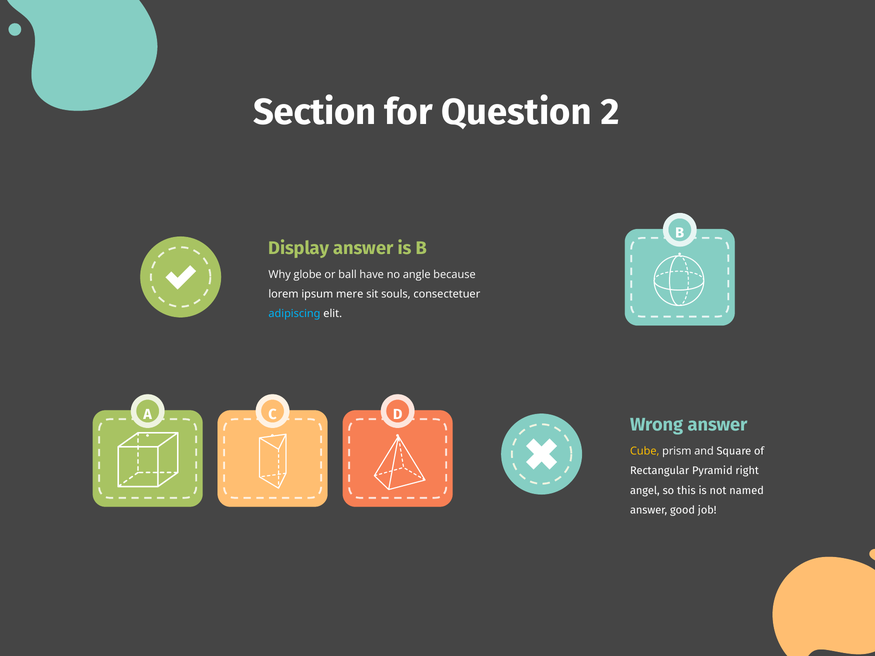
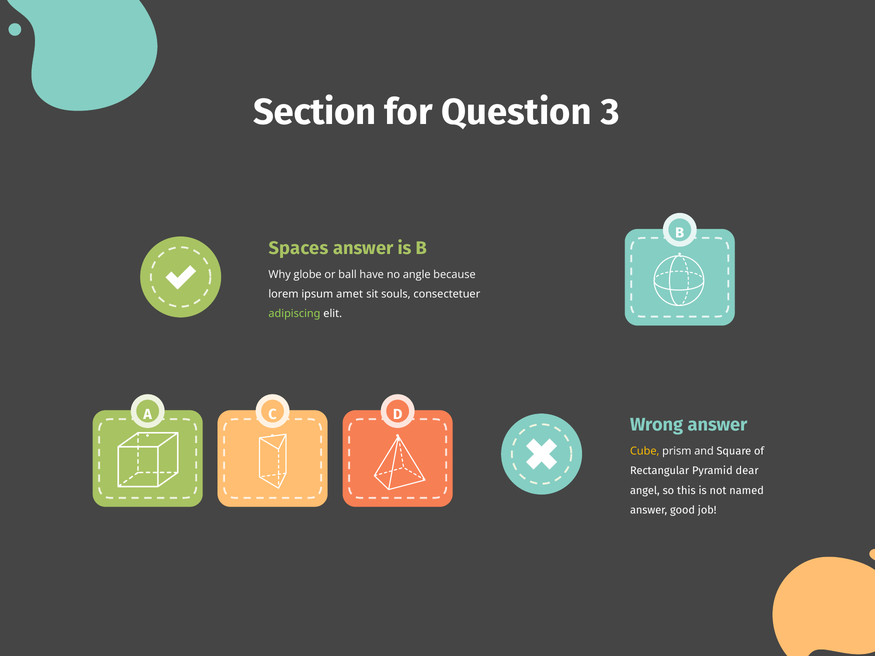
2: 2 -> 3 (610, 112)
Display: Display -> Spaces (299, 248)
mere: mere -> amet (350, 294)
adipiscing colour: light blue -> light green (294, 314)
right: right -> dear (747, 471)
